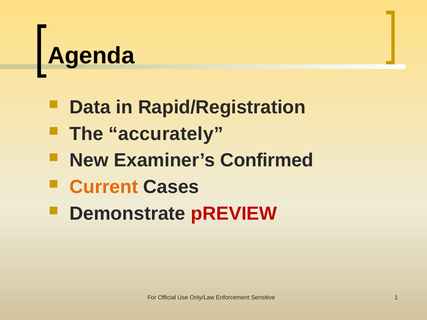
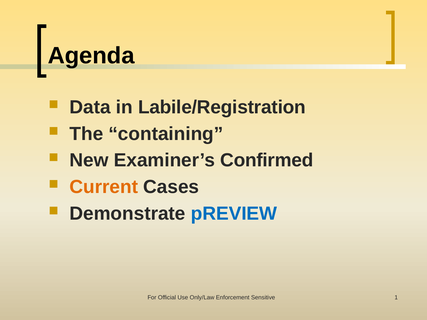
Rapid/Registration: Rapid/Registration -> Labile/Registration (222, 107)
accurately: accurately -> containing (166, 134)
pREVIEW colour: red -> blue (234, 214)
